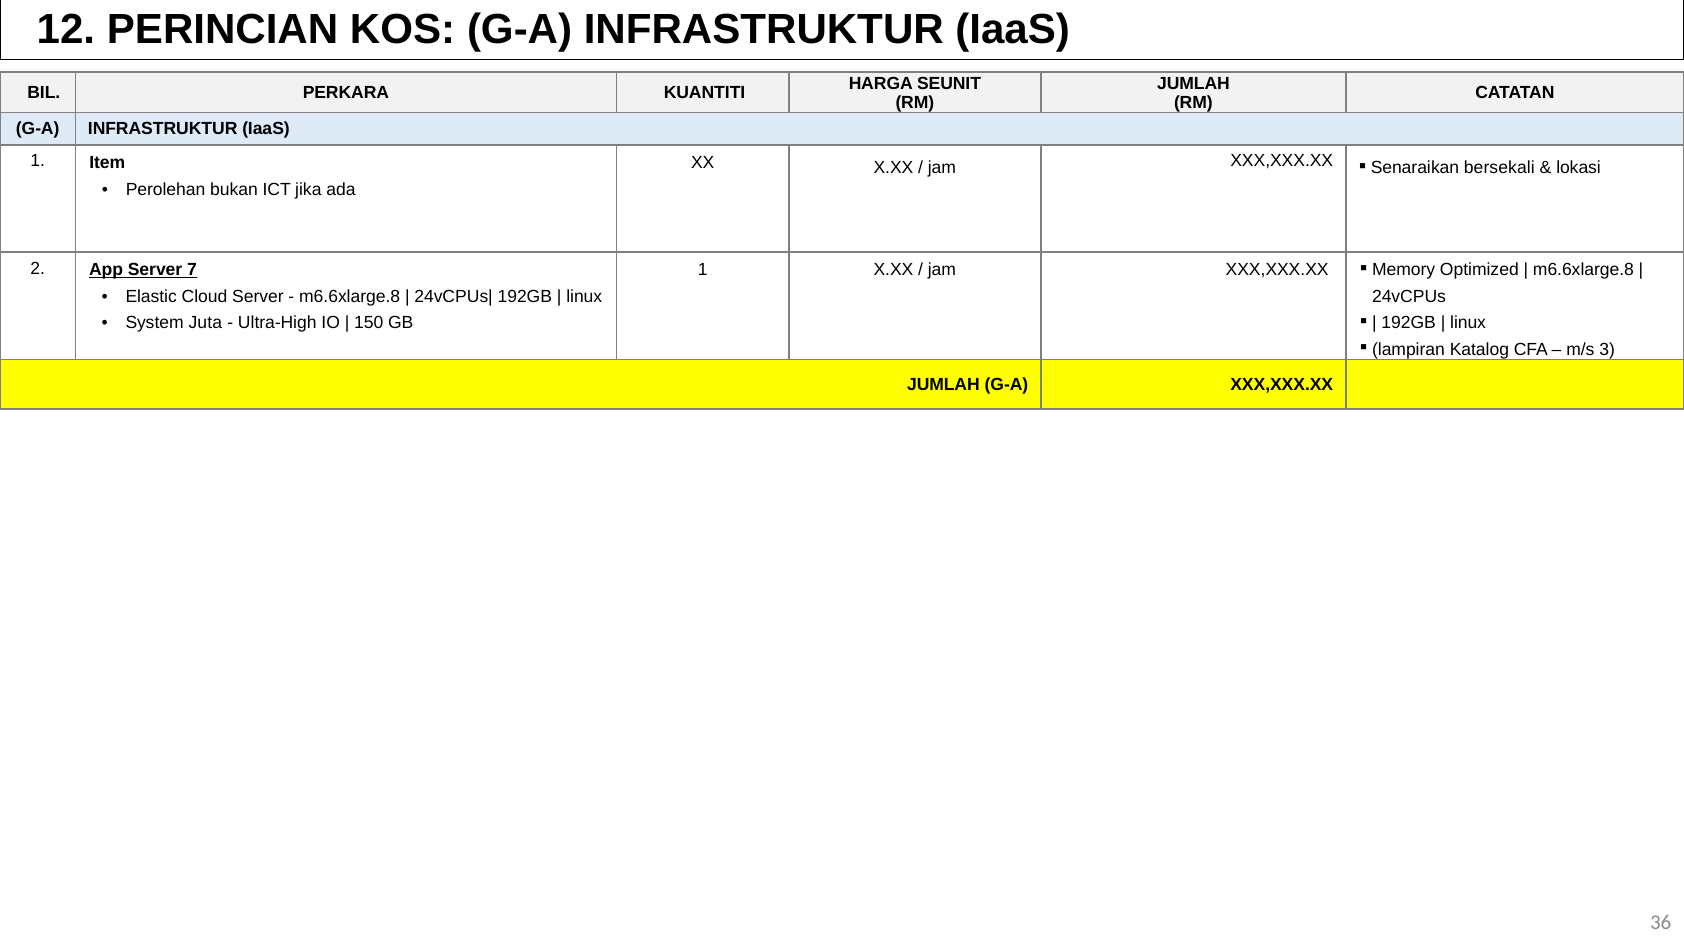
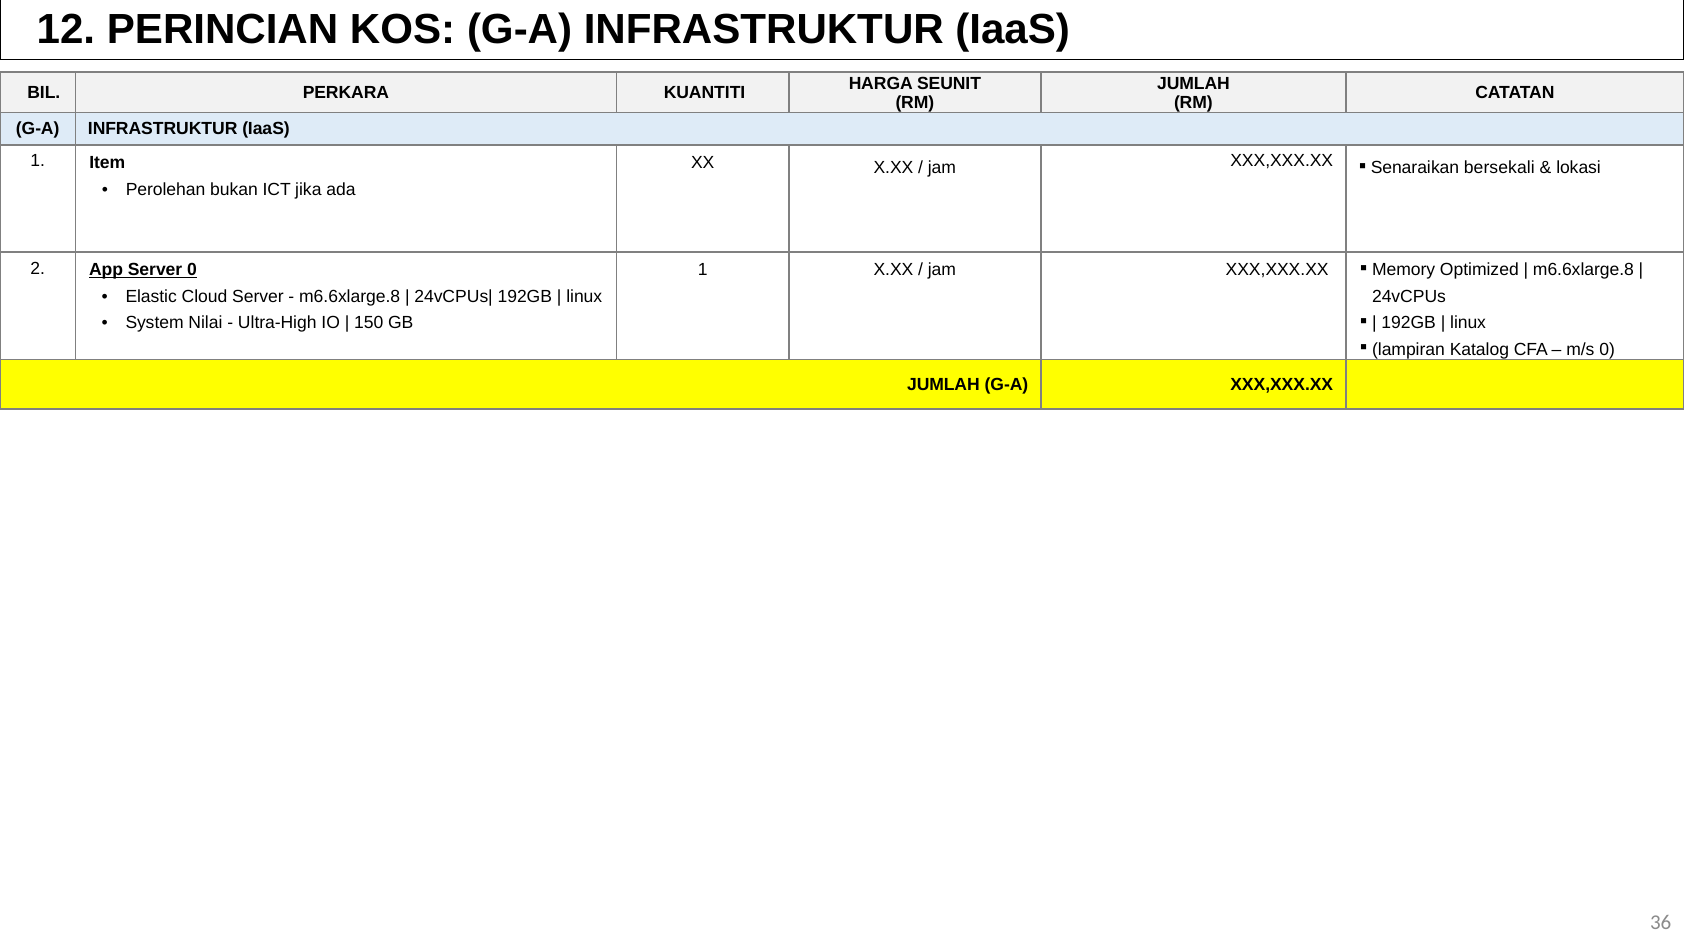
Server 7: 7 -> 0 (192, 270)
Juta: Juta -> Nilai (205, 323)
m/s 3: 3 -> 0 (1607, 350)
